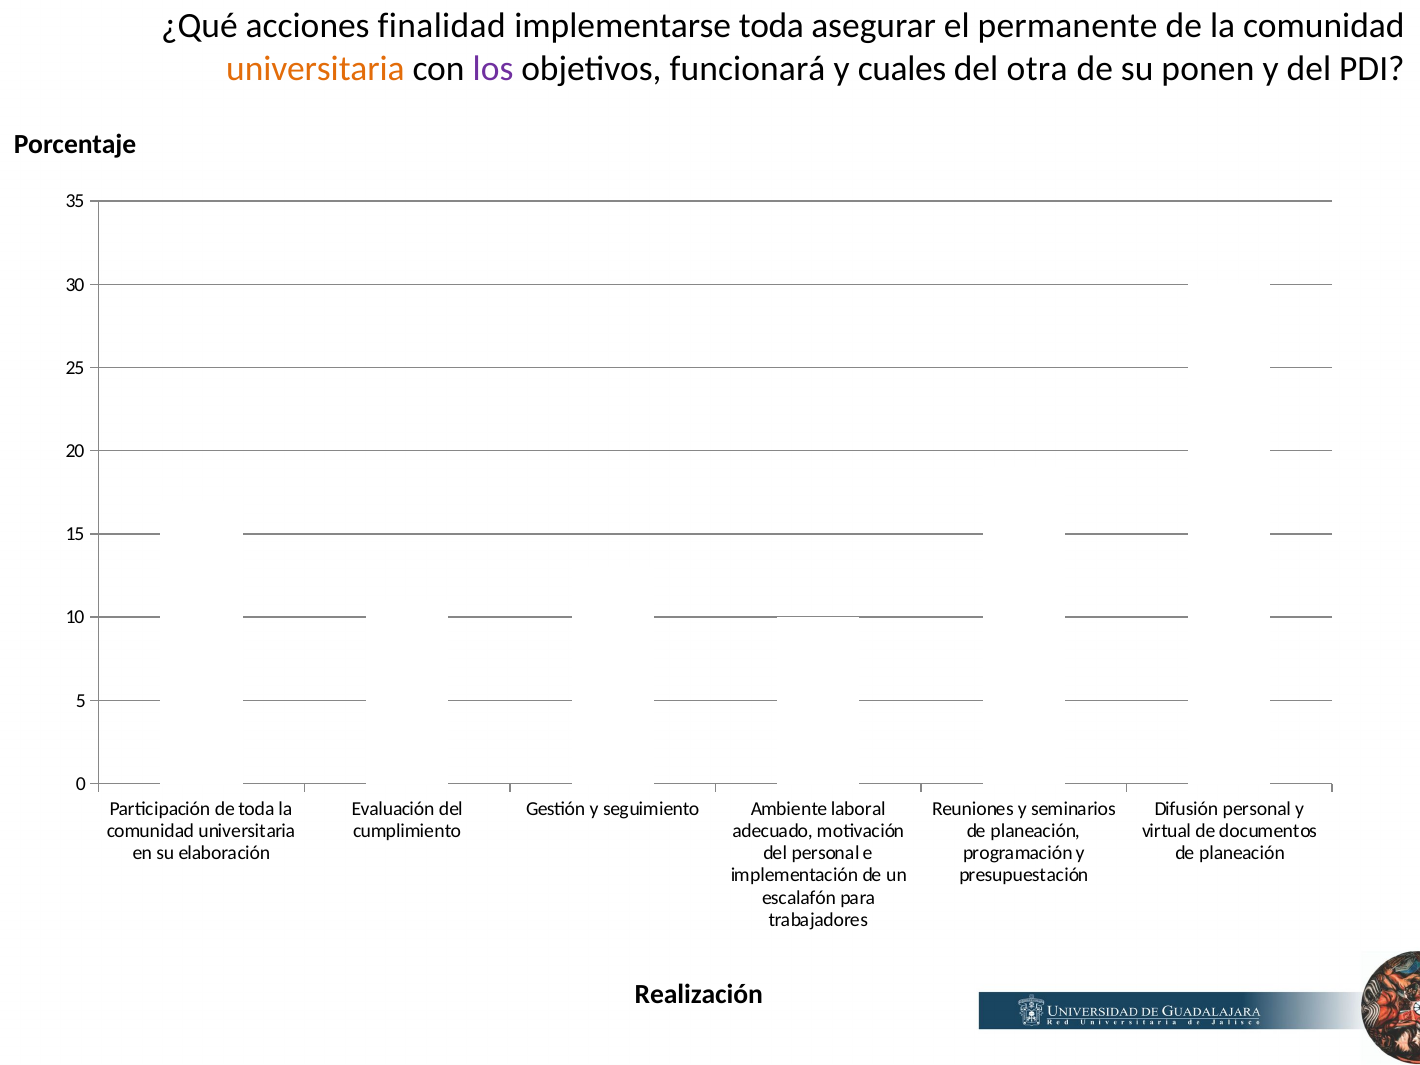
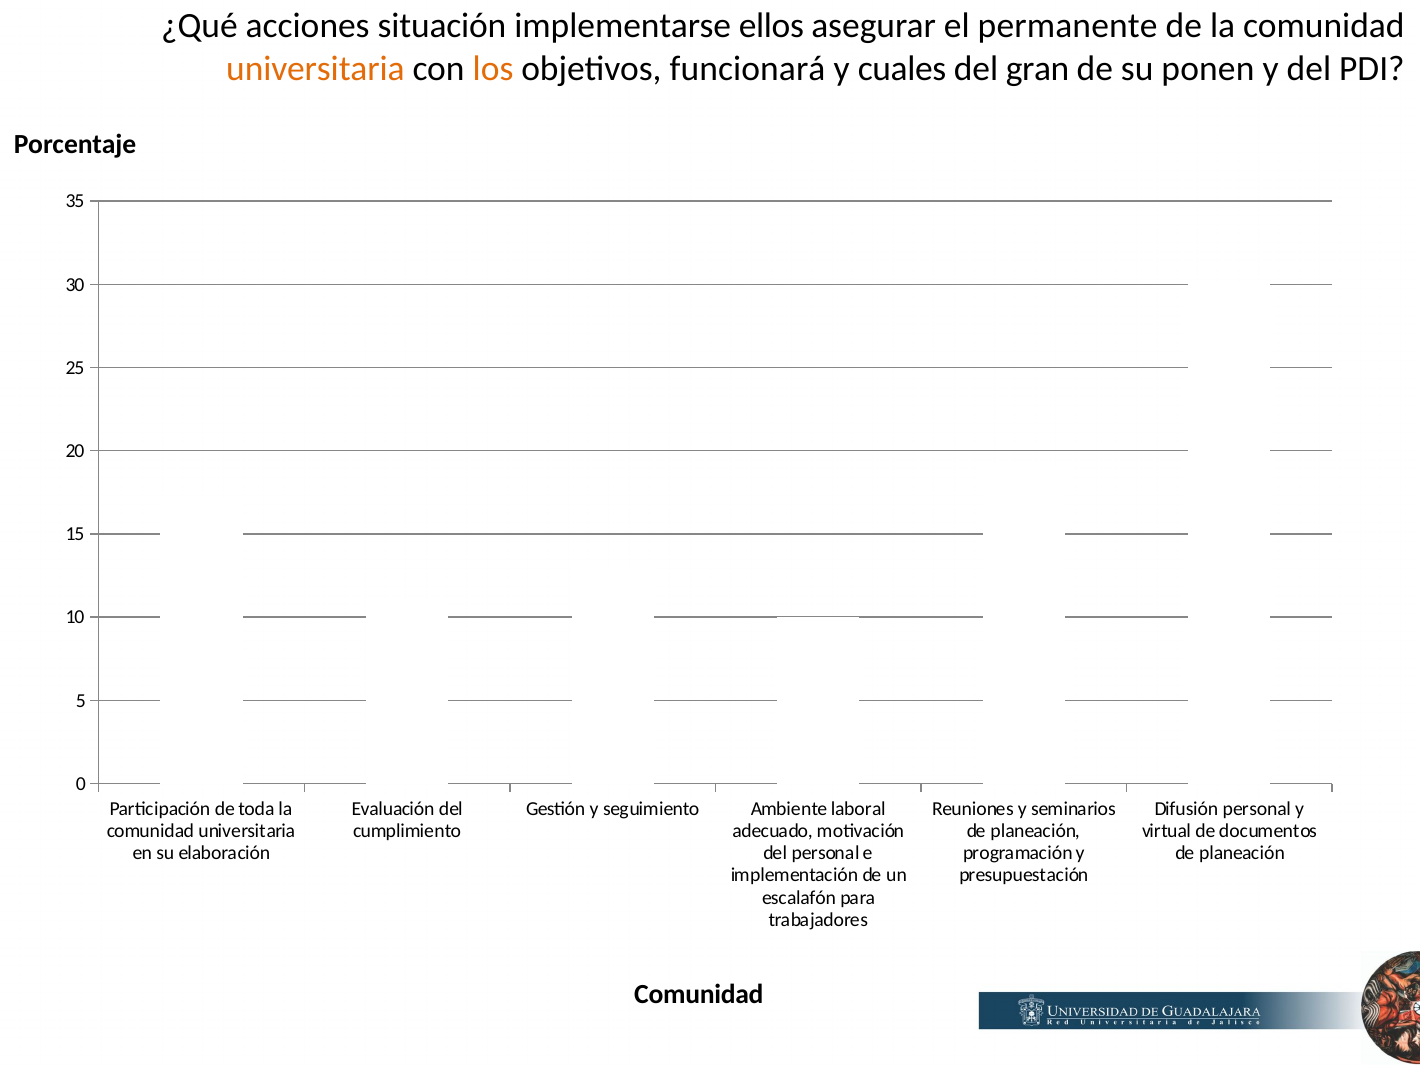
finalidad: finalidad -> situación (442, 26)
implementarse toda: toda -> ellos (771, 26)
los colour: purple -> orange (493, 69)
otra: otra -> gran (1038, 69)
Realización: Realización -> Comunidad (699, 994)
